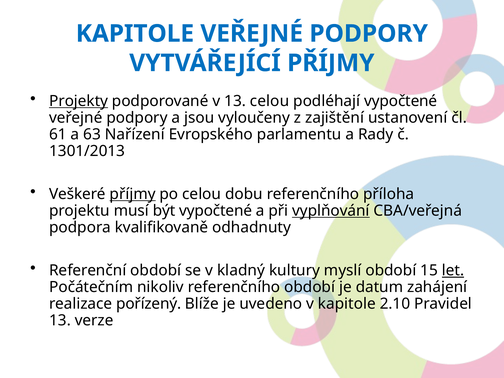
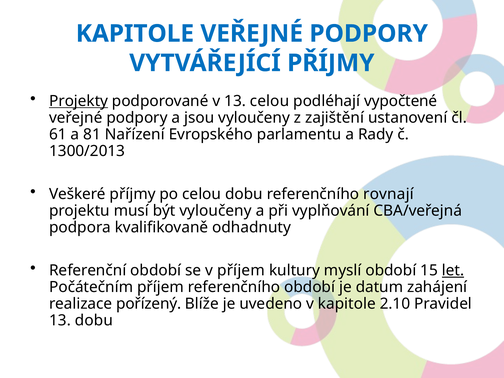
63: 63 -> 81 (92, 134)
1301/2013: 1301/2013 -> 1300/2013 (87, 151)
příjmy underline: present -> none (133, 194)
příloha: příloha -> rovnají (389, 194)
být vypočtené: vypočtené -> vyloučeny (216, 211)
vyplňování underline: present -> none (331, 211)
v kladný: kladný -> příjem (241, 270)
Počátečním nikoliv: nikoliv -> příjem (160, 287)
13 verze: verze -> dobu (94, 320)
